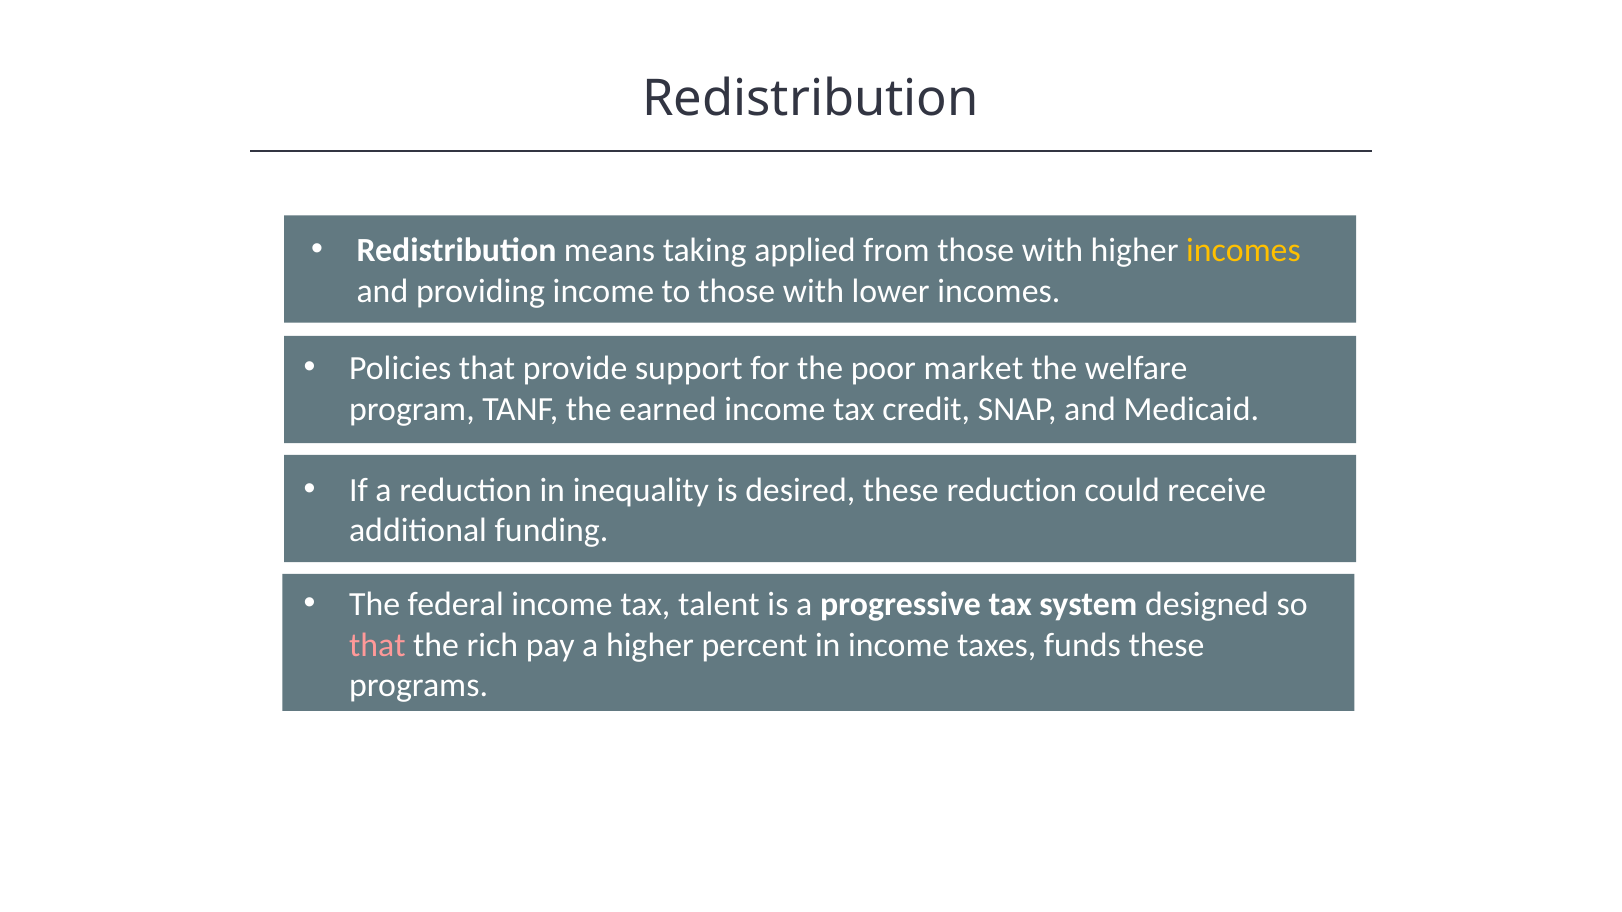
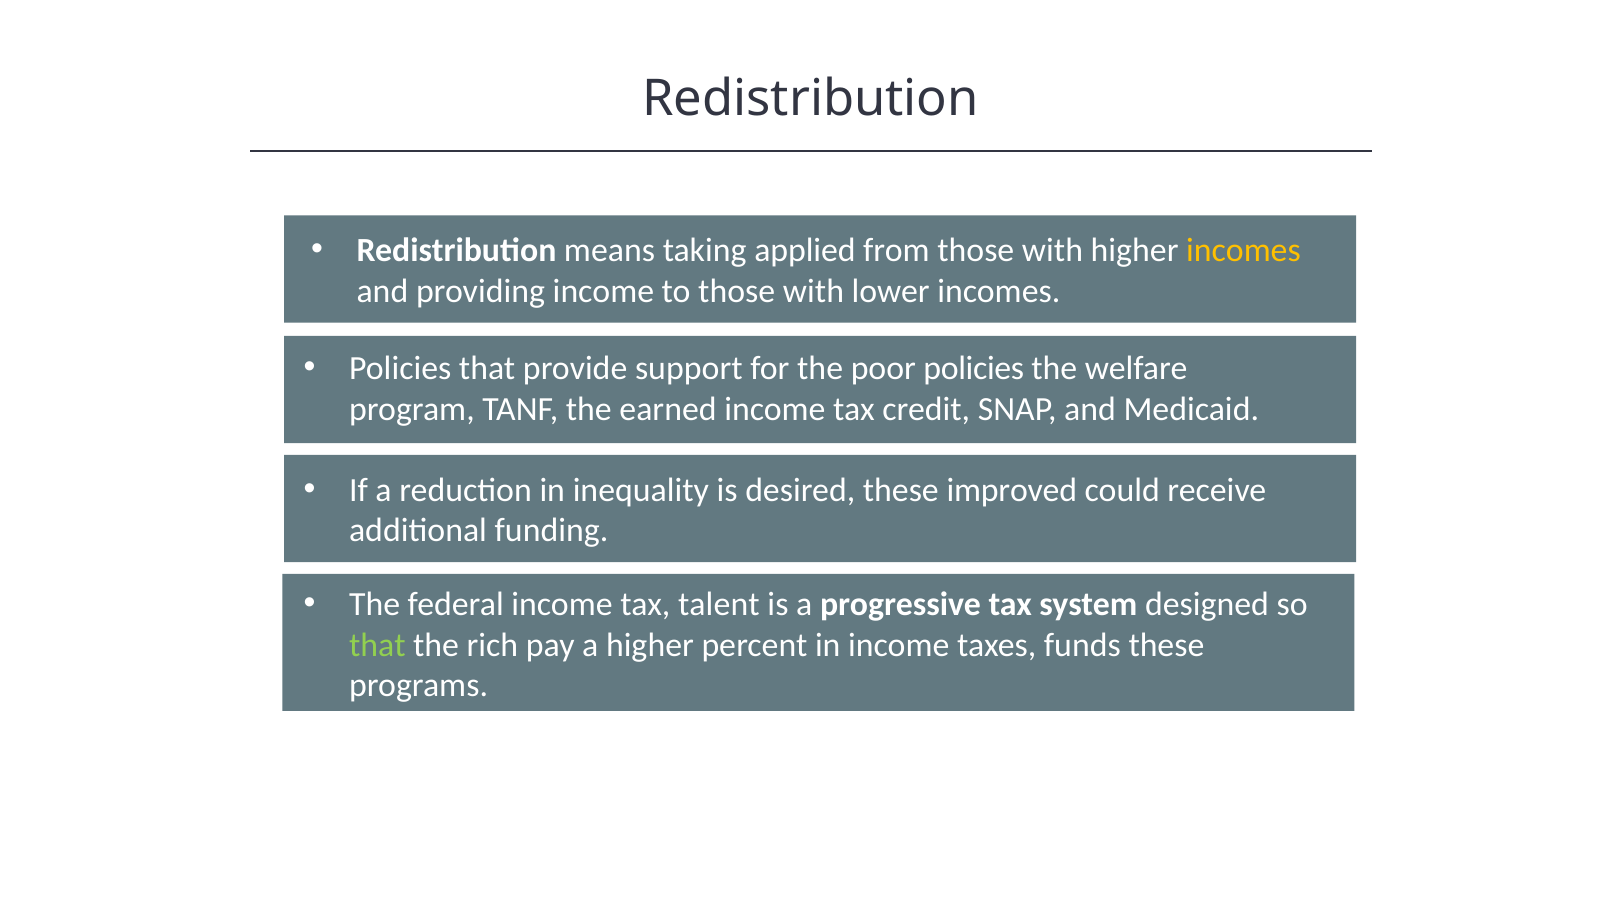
poor market: market -> policies (974, 369)
these reduction: reduction -> improved (1012, 490)
that colour: pink -> light green (377, 645)
